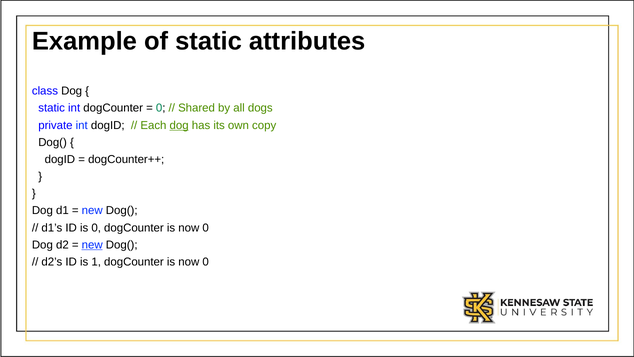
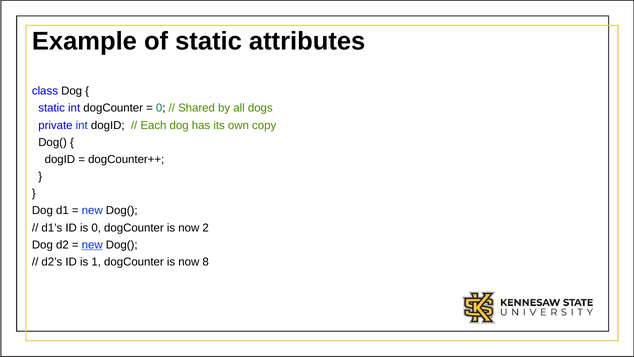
dog underline: present -> none (179, 125)
0: 0 -> 2 (206, 228)
0: 0 -> 8 (206, 262)
